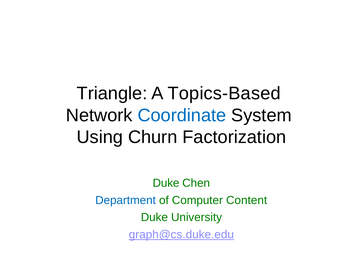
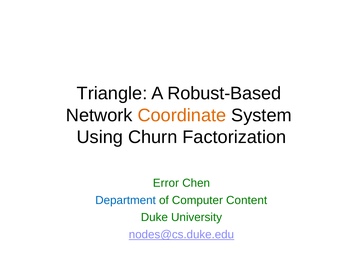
Topics-Based: Topics-Based -> Robust-Based (224, 93)
Coordinate colour: blue -> orange (182, 115)
Duke: Duke -> Error (166, 183)
graph@cs.duke.edu: graph@cs.duke.edu -> nodes@cs.duke.edu (181, 234)
